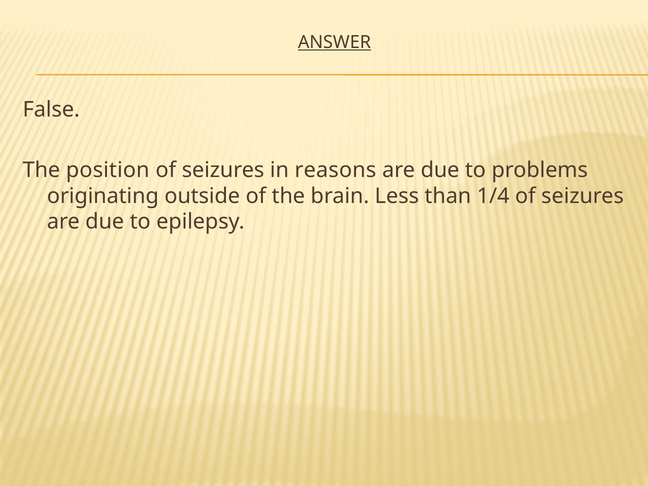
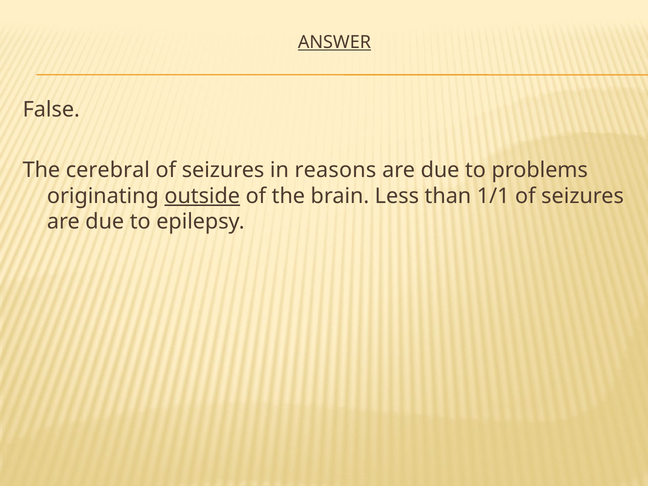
position: position -> cerebral (108, 170)
outside underline: none -> present (202, 196)
1/4: 1/4 -> 1/1 (493, 196)
